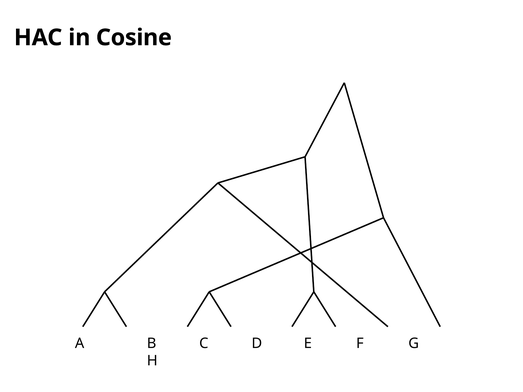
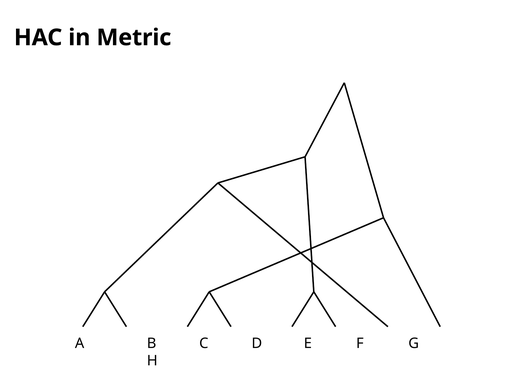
Cosine: Cosine -> Metric (134, 38)
